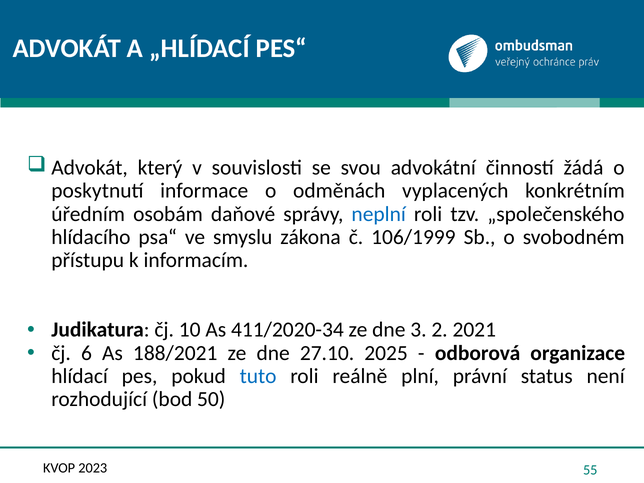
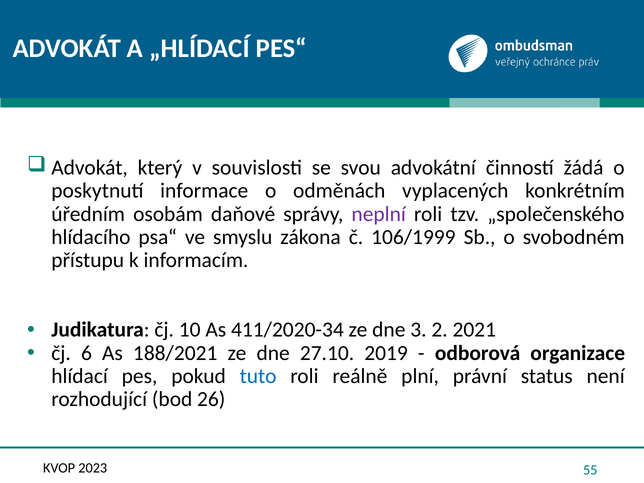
neplní colour: blue -> purple (379, 214)
2025: 2025 -> 2019 (386, 353)
50: 50 -> 26 (211, 399)
